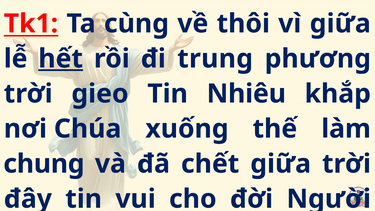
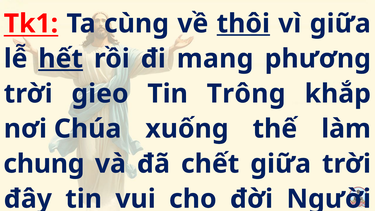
thôi underline: none -> present (243, 24)
trung: trung -> mang (215, 59)
Nhiêu: Nhiêu -> Trông (246, 94)
